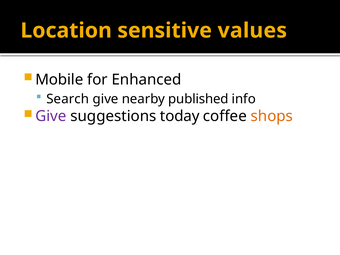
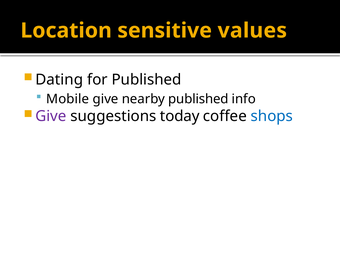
Mobile: Mobile -> Dating (59, 80)
for Enhanced: Enhanced -> Published (146, 80)
Search: Search -> Mobile (68, 99)
shops colour: orange -> blue (272, 116)
